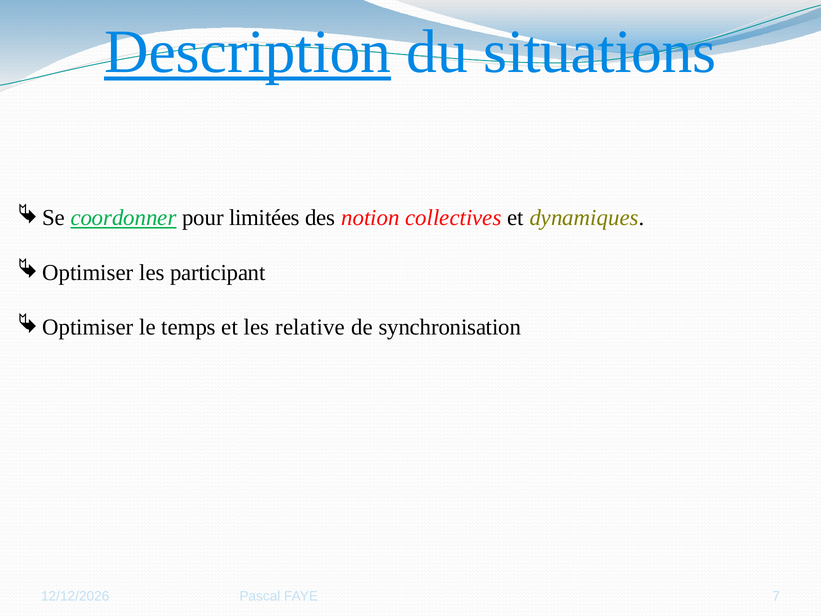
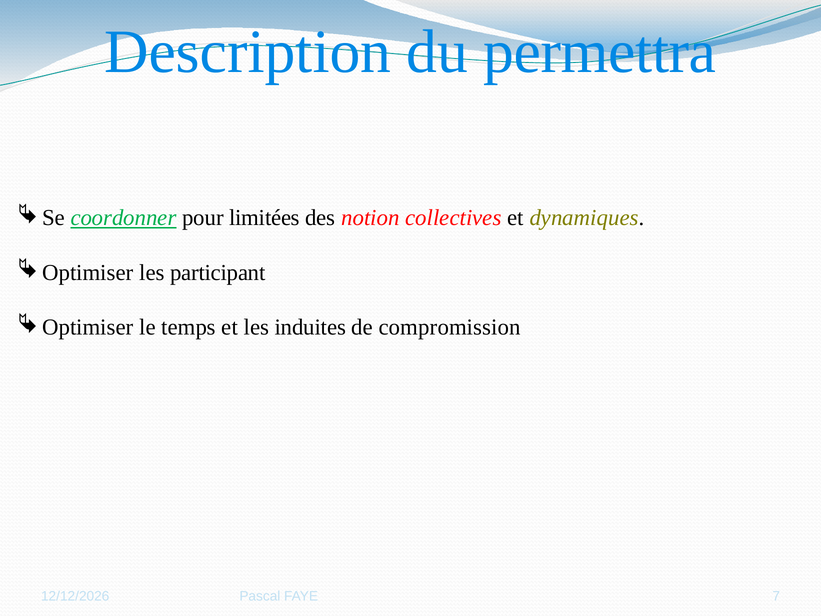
Description underline: present -> none (248, 52)
situations: situations -> permettra (600, 52)
relative: relative -> induites (310, 327)
synchronisation: synchronisation -> compromission (450, 327)
